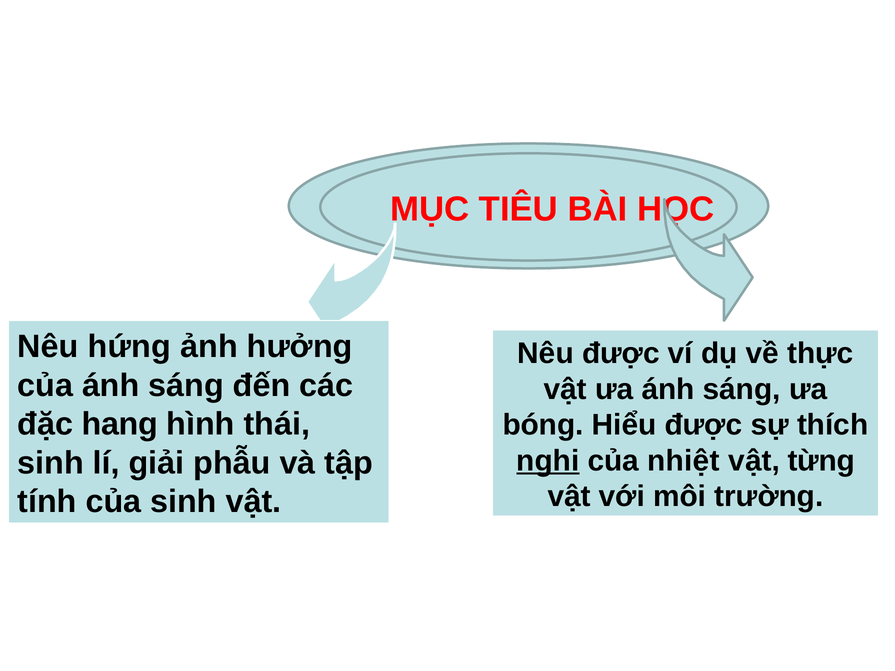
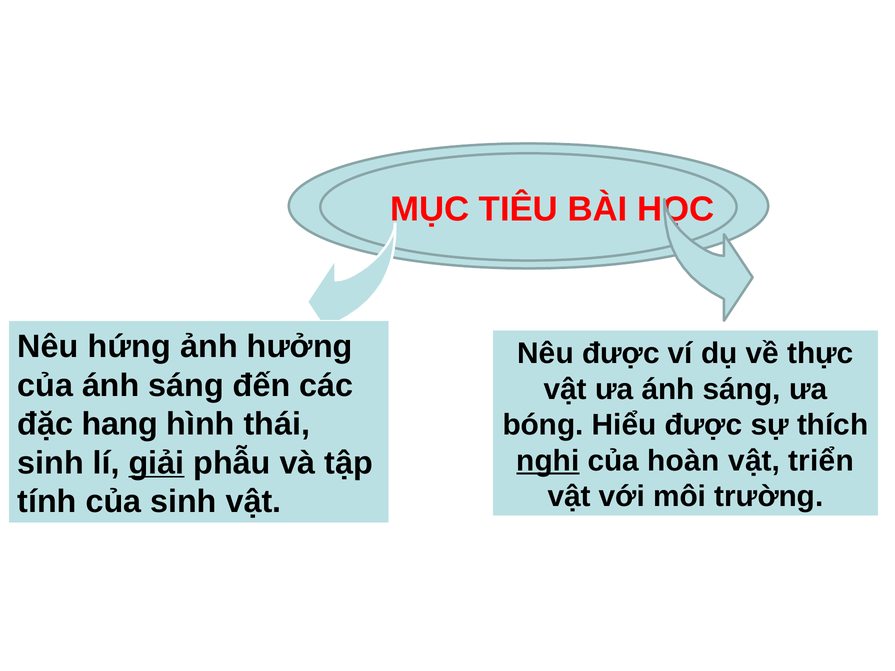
nhiệt: nhiệt -> hoàn (684, 461)
từng: từng -> triển (821, 461)
giải underline: none -> present (157, 463)
